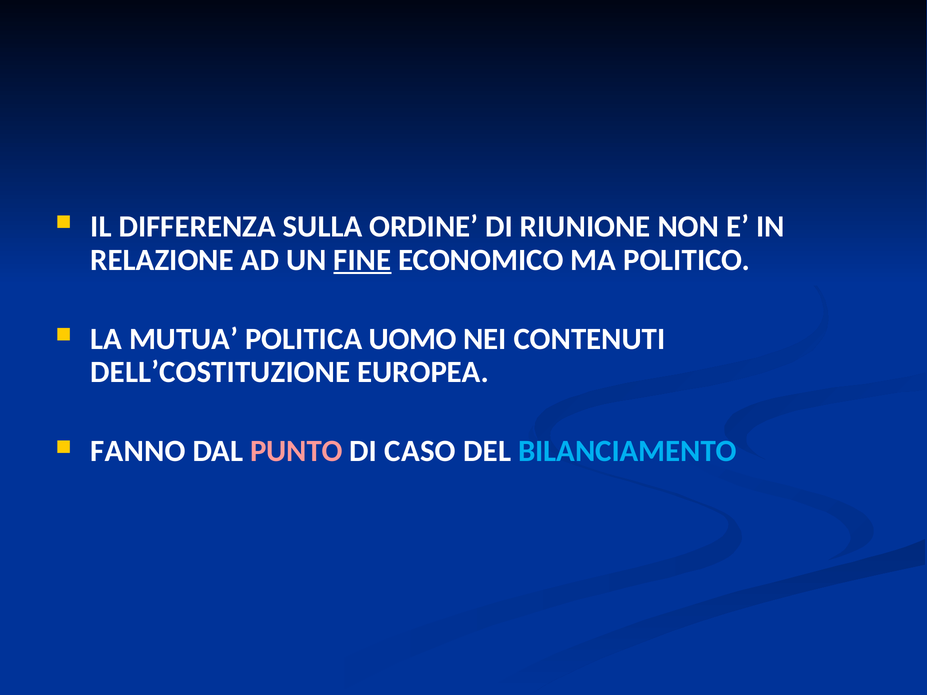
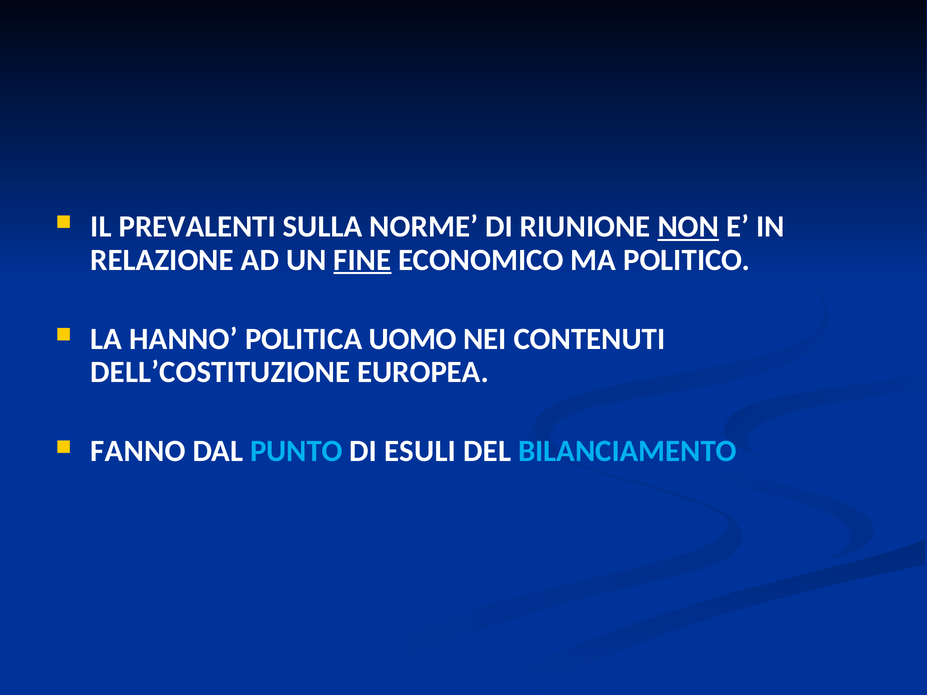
DIFFERENZA: DIFFERENZA -> PREVALENTI (197, 227)
ORDINE: ORDINE -> NORME (424, 227)
NON underline: none -> present (688, 227)
MUTUA: MUTUA -> HANNO (183, 339)
PUNTO colour: pink -> light blue (296, 451)
CASO: CASO -> ESULI (420, 451)
